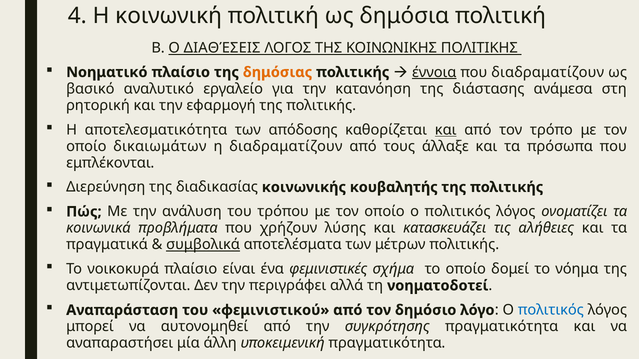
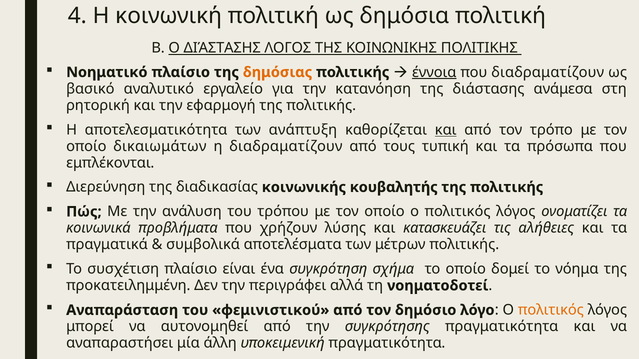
Ο ΔΙΑΘΈΣΕΙΣ: ΔΙΑΘΈΣΕΙΣ -> ΔΙΆΣΤΑΣΗΣ (222, 48)
απόδοσης: απόδοσης -> ανάπτυξη (303, 130)
άλλαξε: άλλαξε -> τυπική (445, 146)
συμβολικά underline: present -> none (203, 245)
νοικοκυρά: νοικοκυρά -> συσχέτιση (123, 269)
φεμινιστικές: φεμινιστικές -> συγκρότηση (328, 269)
αντιμετωπίζονται: αντιμετωπίζονται -> προκατειλημμένη (128, 286)
πολιτικός colour: blue -> orange (551, 310)
